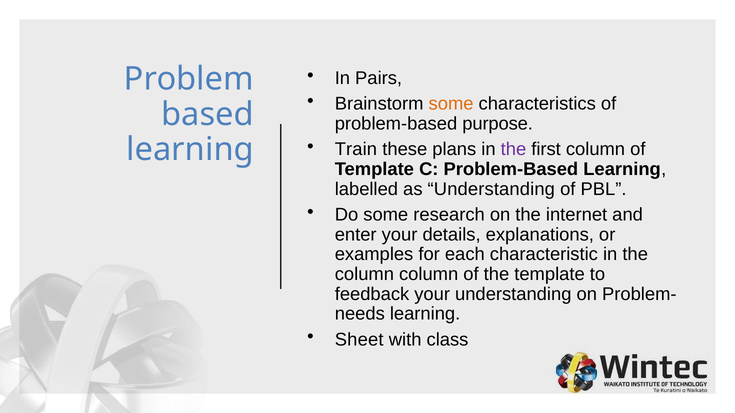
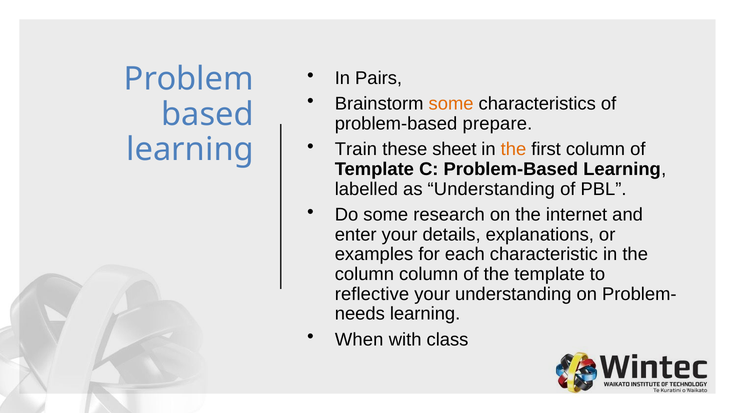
purpose: purpose -> prepare (497, 124)
plans: plans -> sheet (454, 150)
the colour: purple -> orange (513, 150)
feedback: feedback -> reflective (372, 294)
Sheet: Sheet -> When (359, 340)
